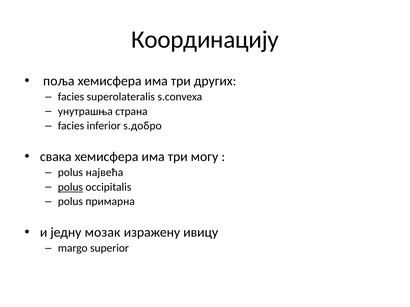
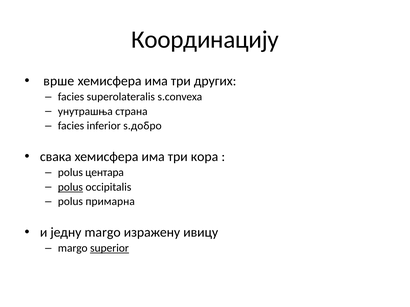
поља: поља -> врше (59, 81)
могу: могу -> кора (205, 157)
највећа: највећа -> центара (105, 173)
једну мозак: мозак -> margo (103, 233)
superior underline: none -> present (110, 248)
